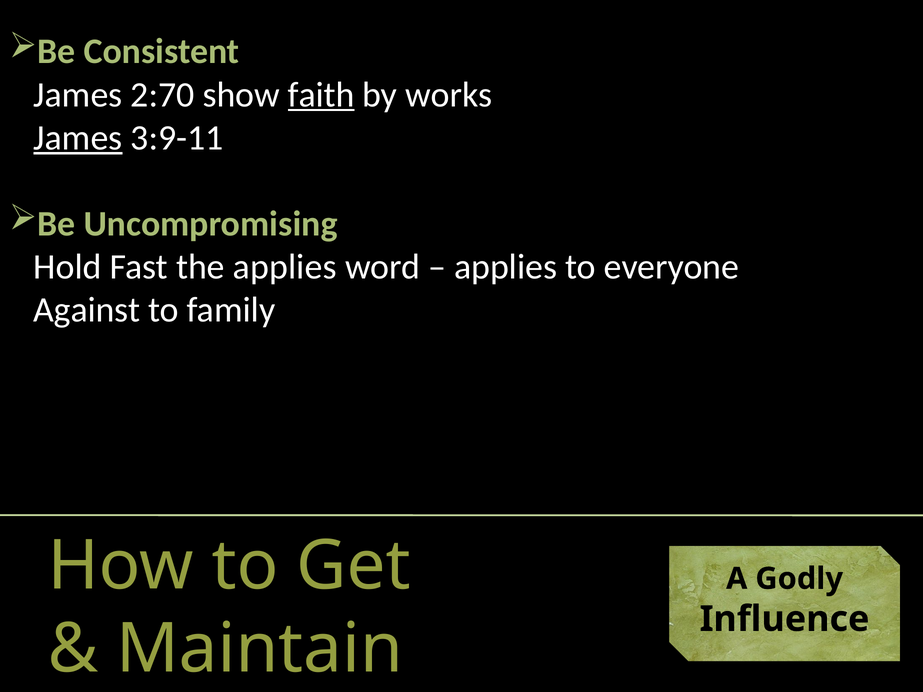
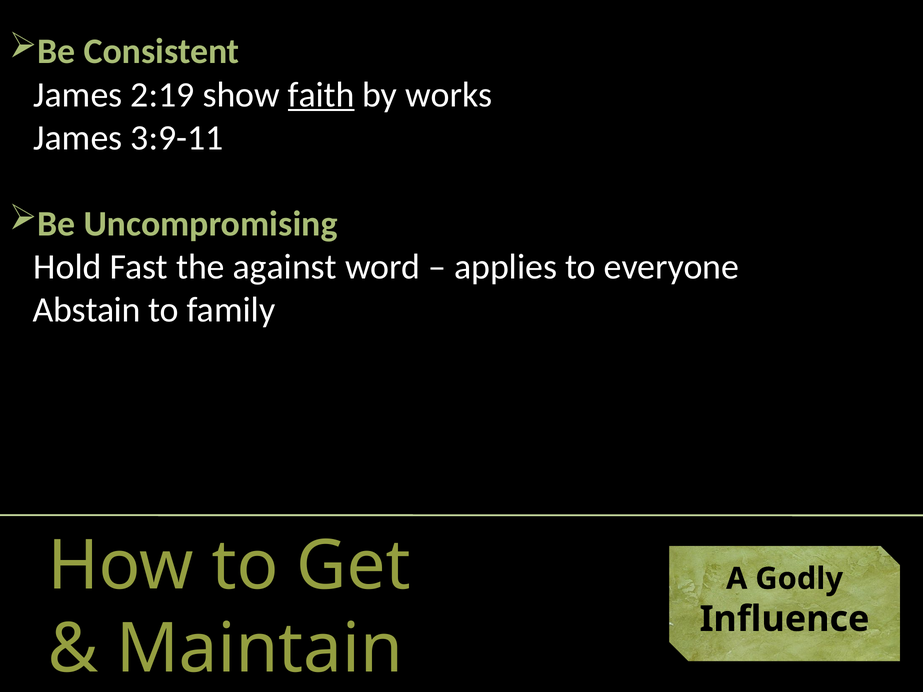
2:70: 2:70 -> 2:19 (162, 95)
James underline: present -> none (78, 138)
the applies: applies -> against (285, 267)
Against: Against -> Abstain (87, 310)
